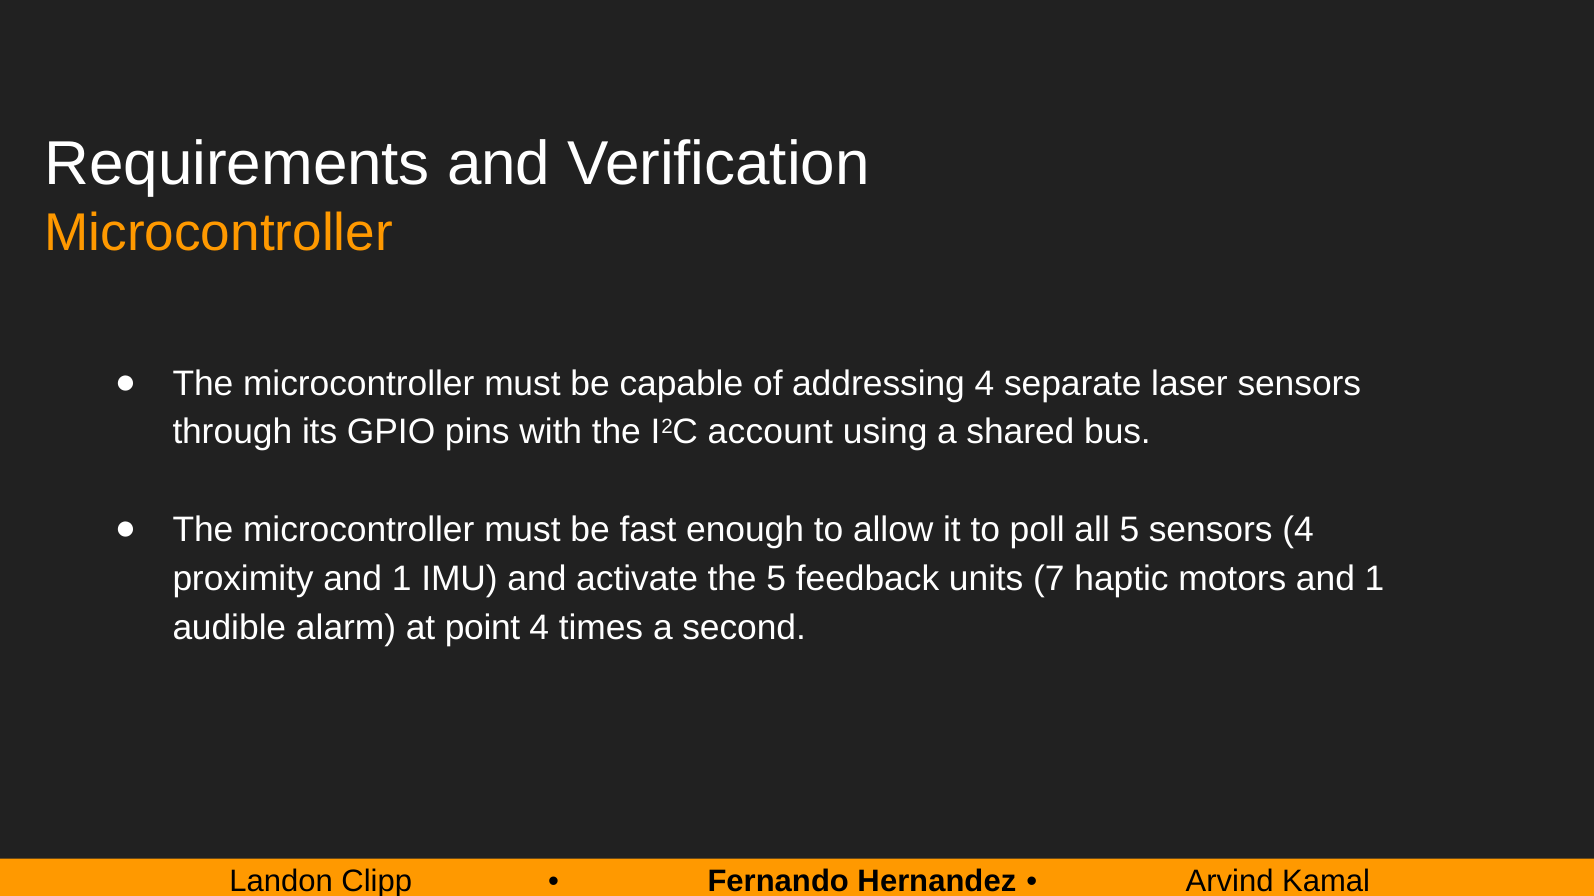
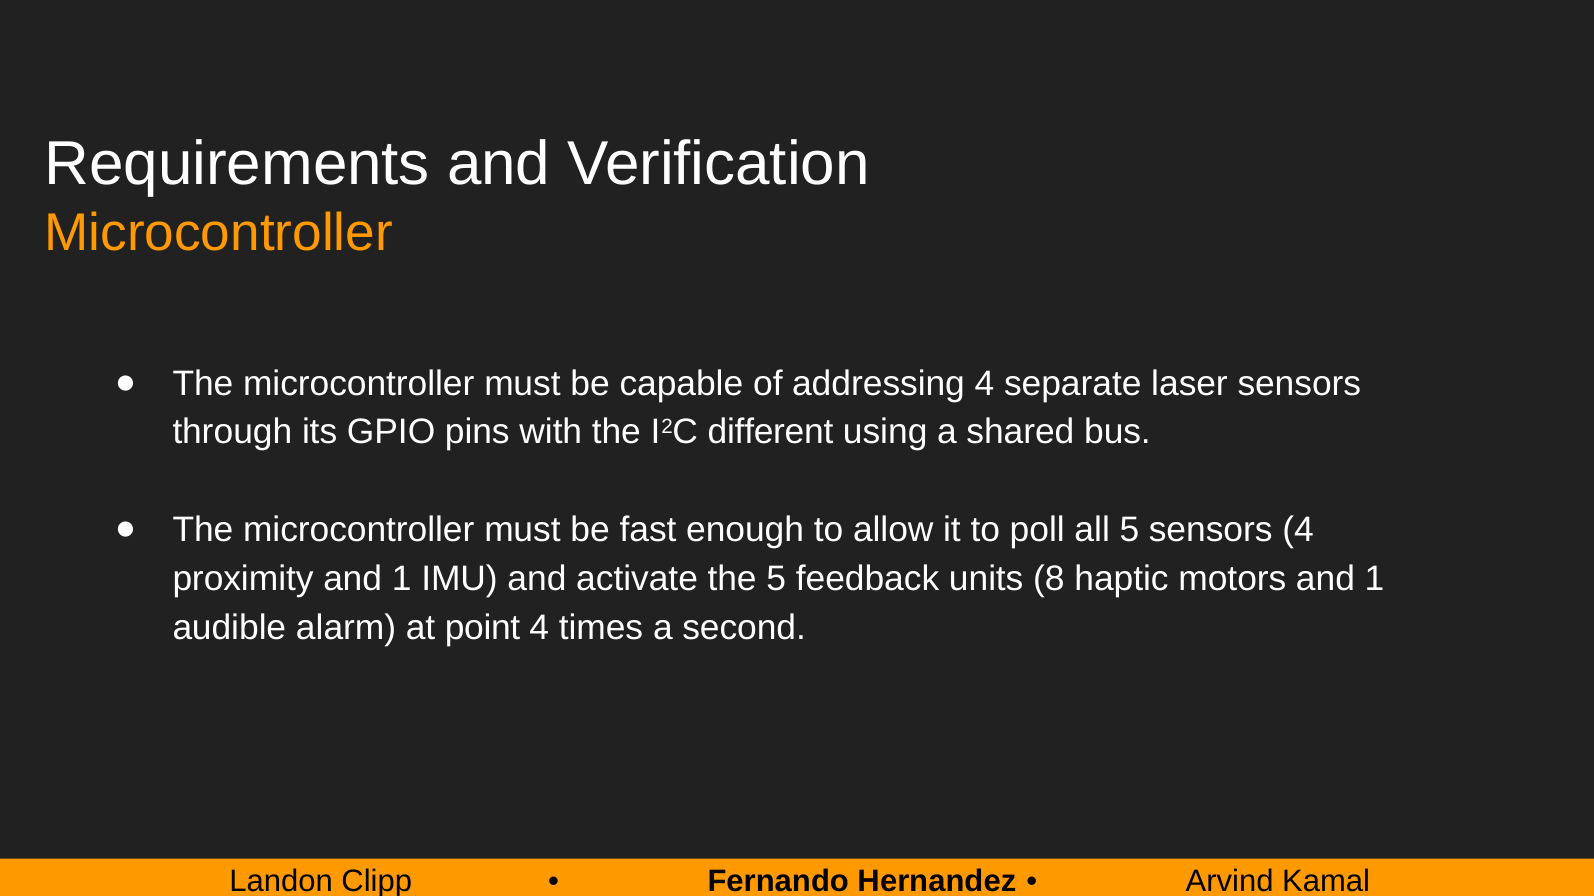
account: account -> different (771, 433)
7: 7 -> 8 (1049, 579)
